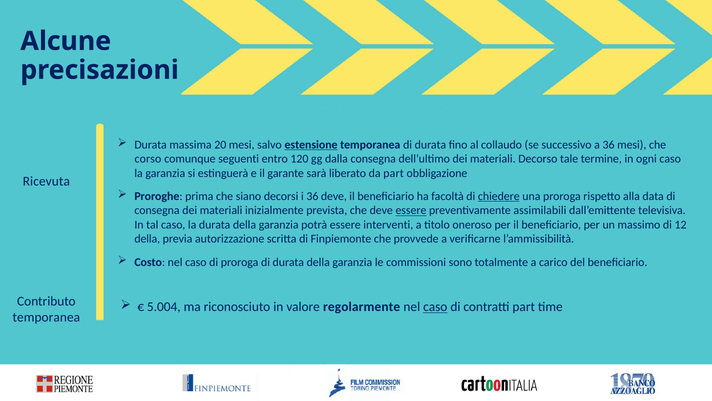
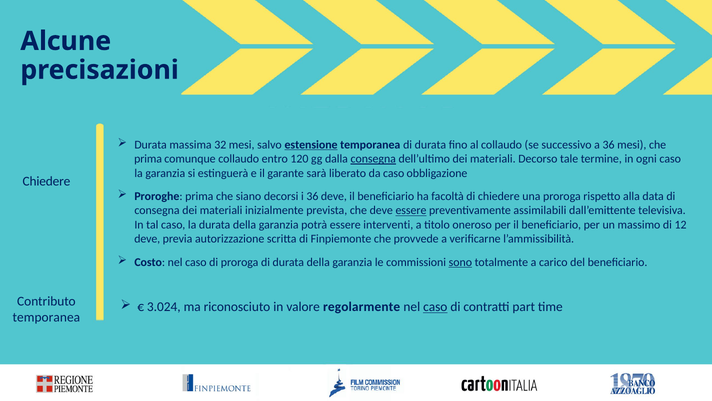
20: 20 -> 32 (220, 144)
corso: corso -> prima (148, 159)
comunque seguenti: seguenti -> collaudo (239, 159)
consegna underline: none -> present (373, 159)
da part: part -> caso (394, 173)
Ricevuta: Ricevuta -> Chiedere (46, 181)
chiedere underline: present -> none (499, 196)
della: della -> deve (147, 239)
sono underline: none -> present (460, 262)
5.004: 5.004 -> 3.024 (164, 307)
